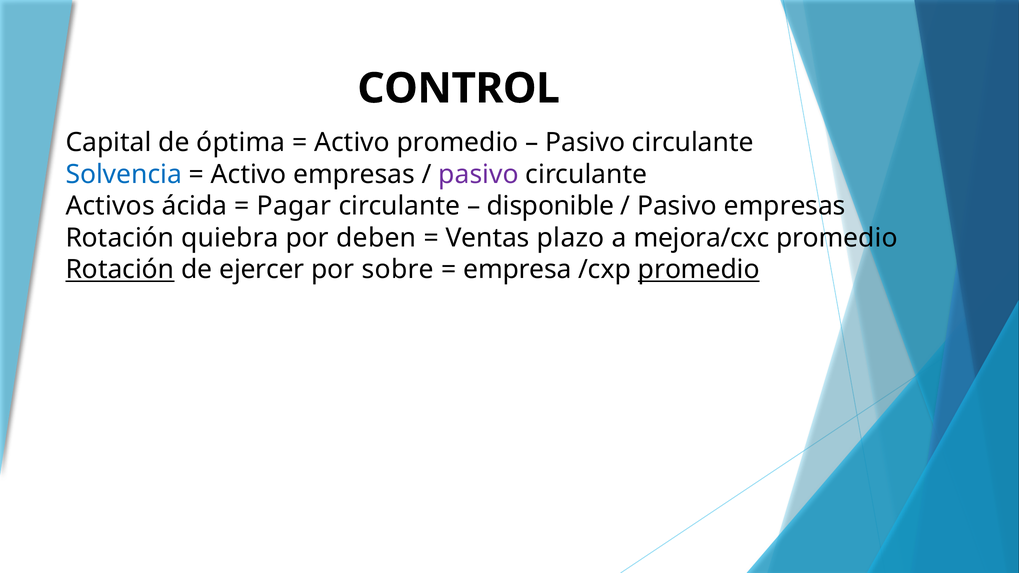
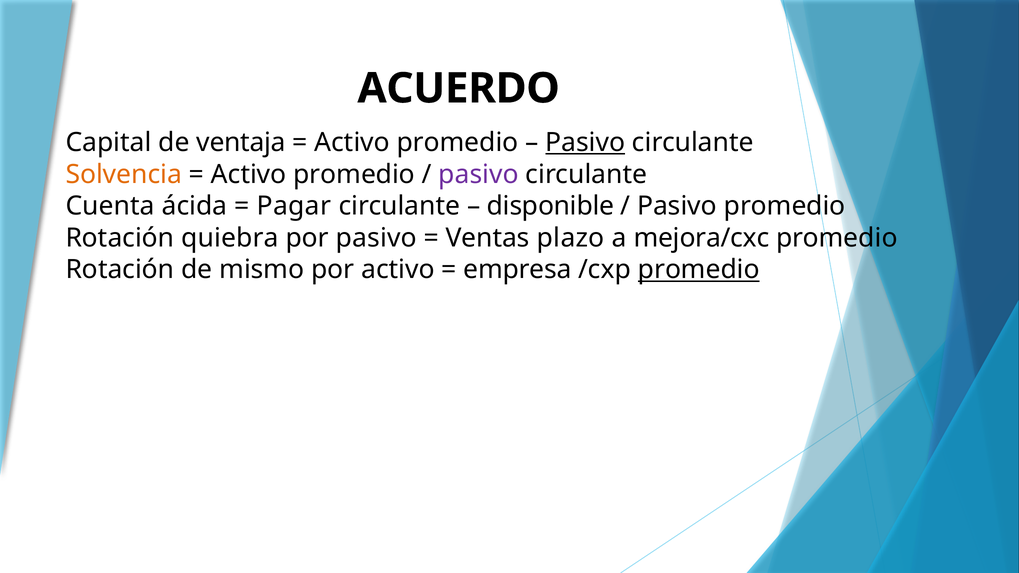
CONTROL: CONTROL -> ACUERDO (459, 89)
óptima: óptima -> ventaja (241, 142)
Pasivo underline: none -> present (585, 142)
Solvencia colour: blue -> orange (124, 174)
empresas: empresas -> promedio (354, 174)
Activos: Activos -> Cuenta (110, 206)
Pasivo empresas: empresas -> promedio (785, 206)
por deben: deben -> pasivo (376, 238)
Rotación underline: present -> none (120, 270)
ejercer: ejercer -> mismo (262, 270)
por sobre: sobre -> activo (398, 270)
